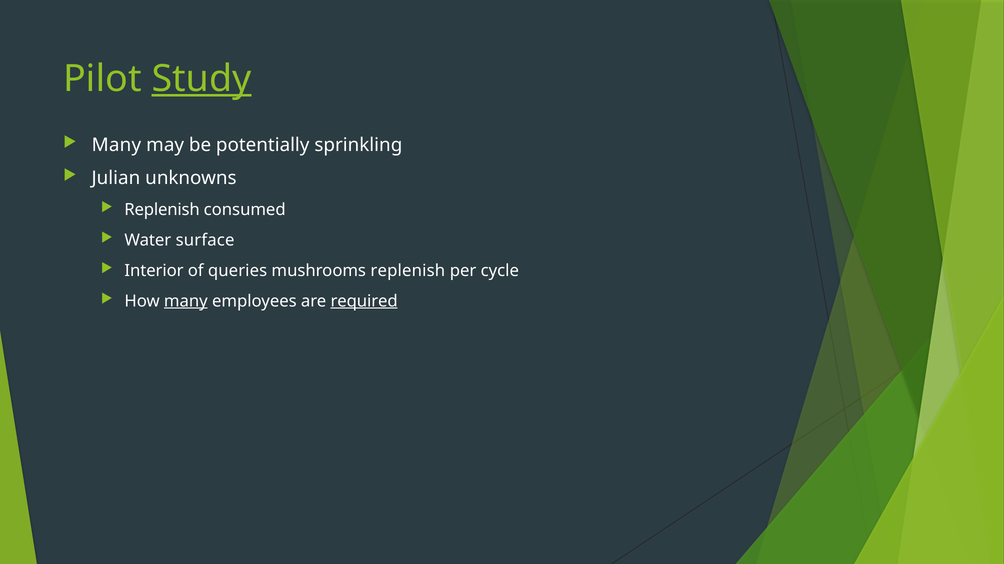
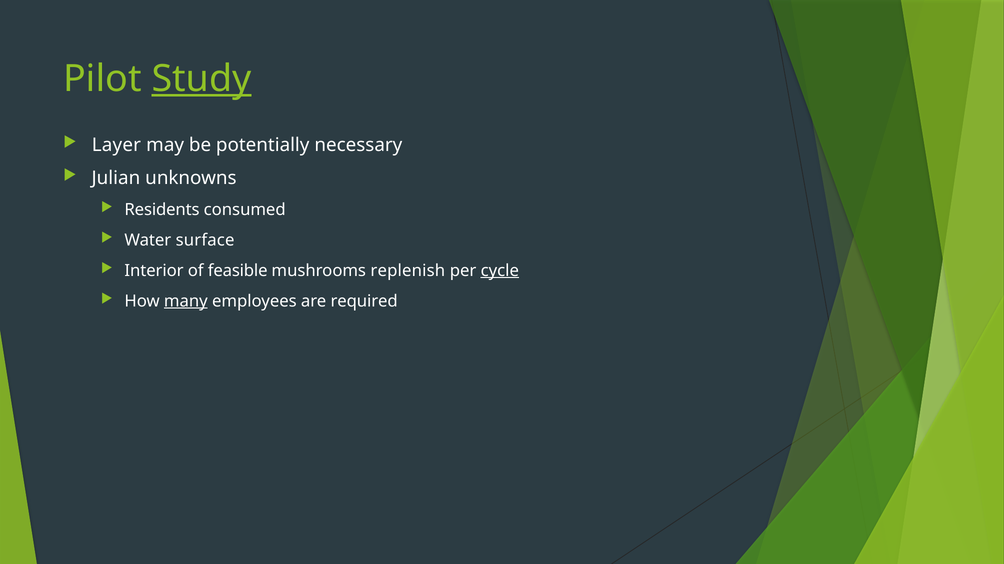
Many: Many -> Layer (116, 145)
sprinkling: sprinkling -> necessary (358, 145)
Replenish: Replenish -> Residents (162, 210)
queries: queries -> feasible (238, 271)
cycle underline: none -> present (500, 271)
required underline: present -> none (364, 301)
